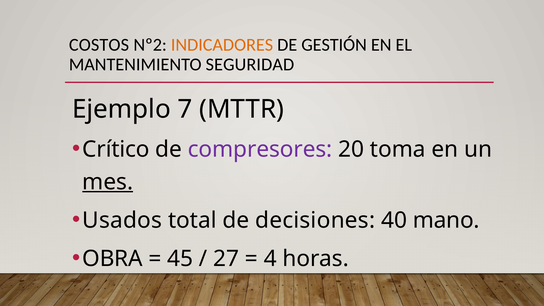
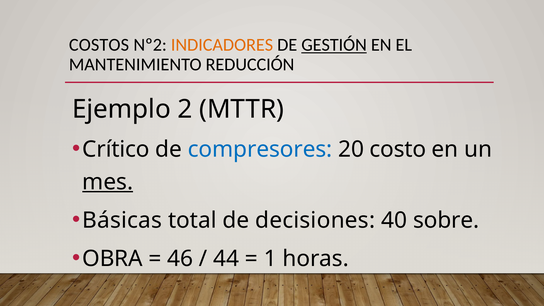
GESTIÓN underline: none -> present (334, 45)
SEGURIDAD: SEGURIDAD -> REDUCCIÓN (250, 65)
7: 7 -> 2 (185, 109)
compresores colour: purple -> blue (260, 149)
toma: toma -> costo (398, 149)
Usados: Usados -> Básicas (122, 220)
mano: mano -> sobre (446, 220)
45: 45 -> 46 (180, 259)
27: 27 -> 44 (226, 259)
4: 4 -> 1 (270, 259)
